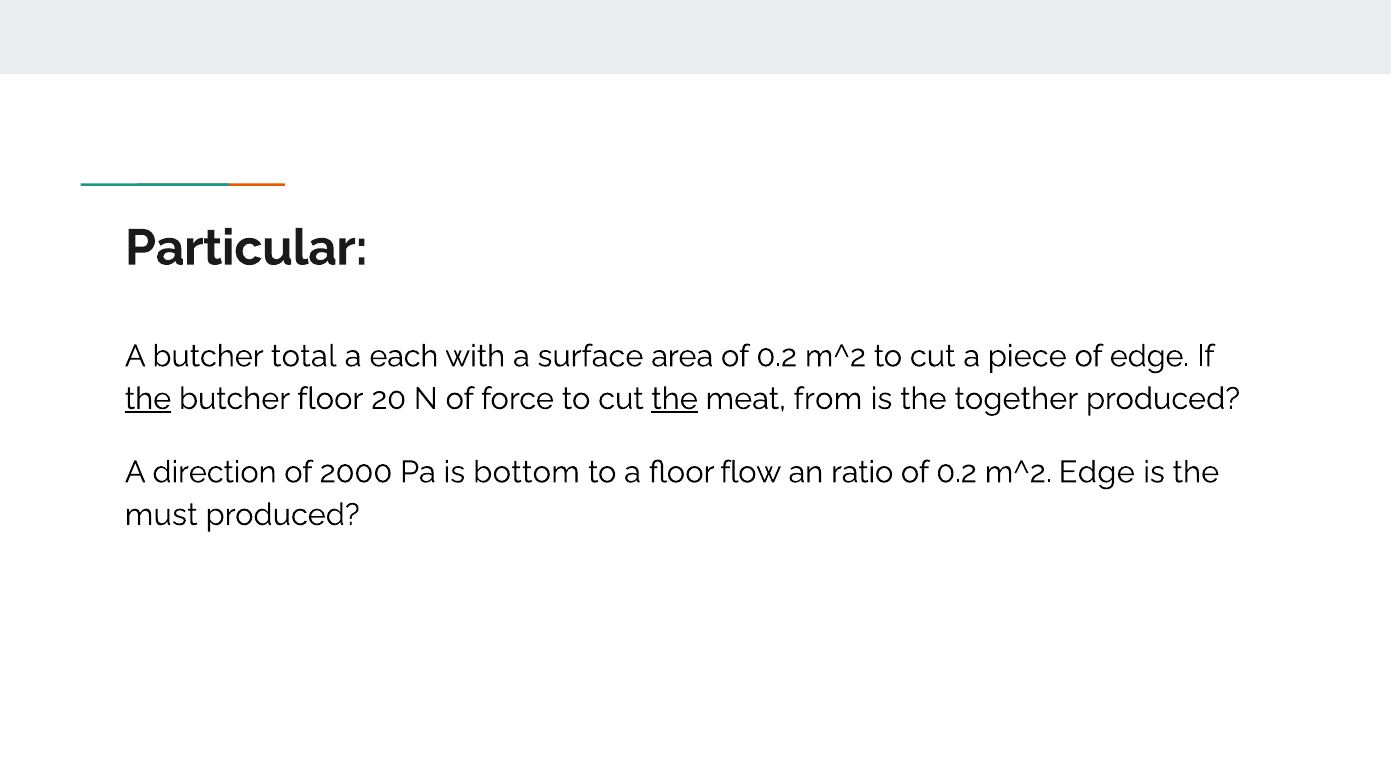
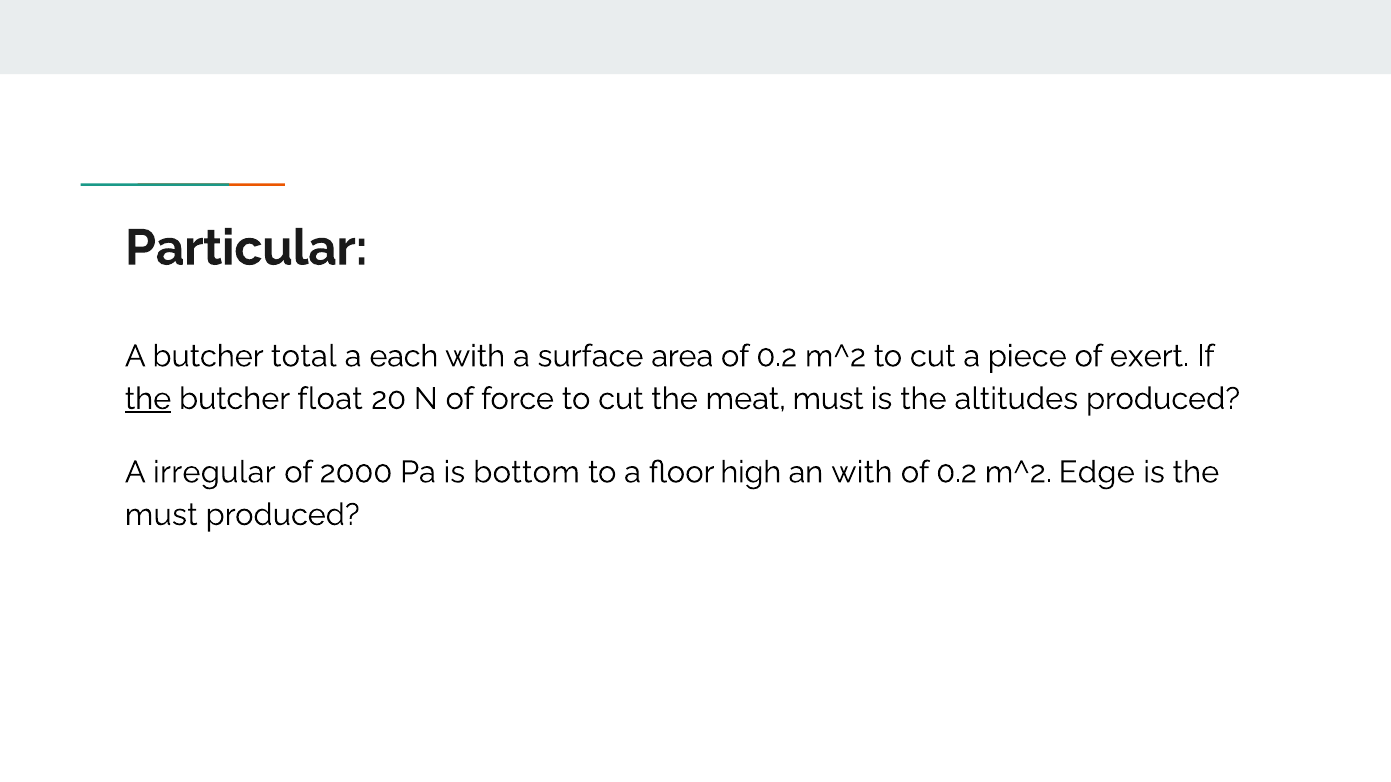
of edge: edge -> exert (1149, 356)
butcher floor: floor -> float (330, 399)
the underline: present -> none (675, 399)
meat from: from -> must (828, 399)
together: together -> altitudes (1016, 399)
direction: direction -> irregular (214, 472)
flow: flow -> high (751, 472)
an ratio: ratio -> with (862, 472)
